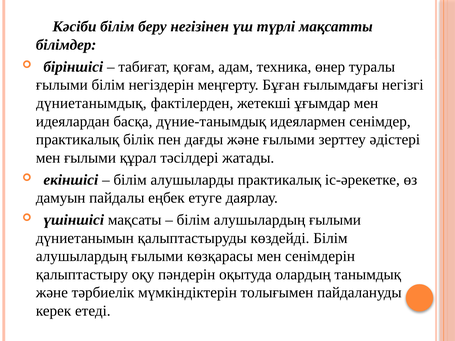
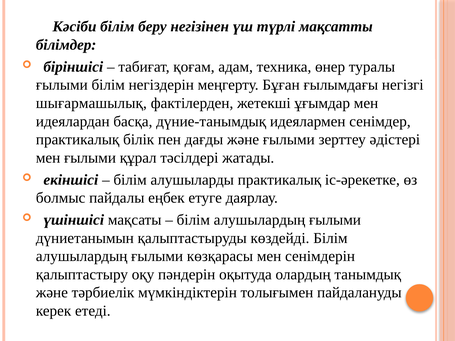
дүниетанымдық: дүниетанымдық -> шығармашылық (91, 103)
дамуын: дамуын -> болмыс (61, 198)
